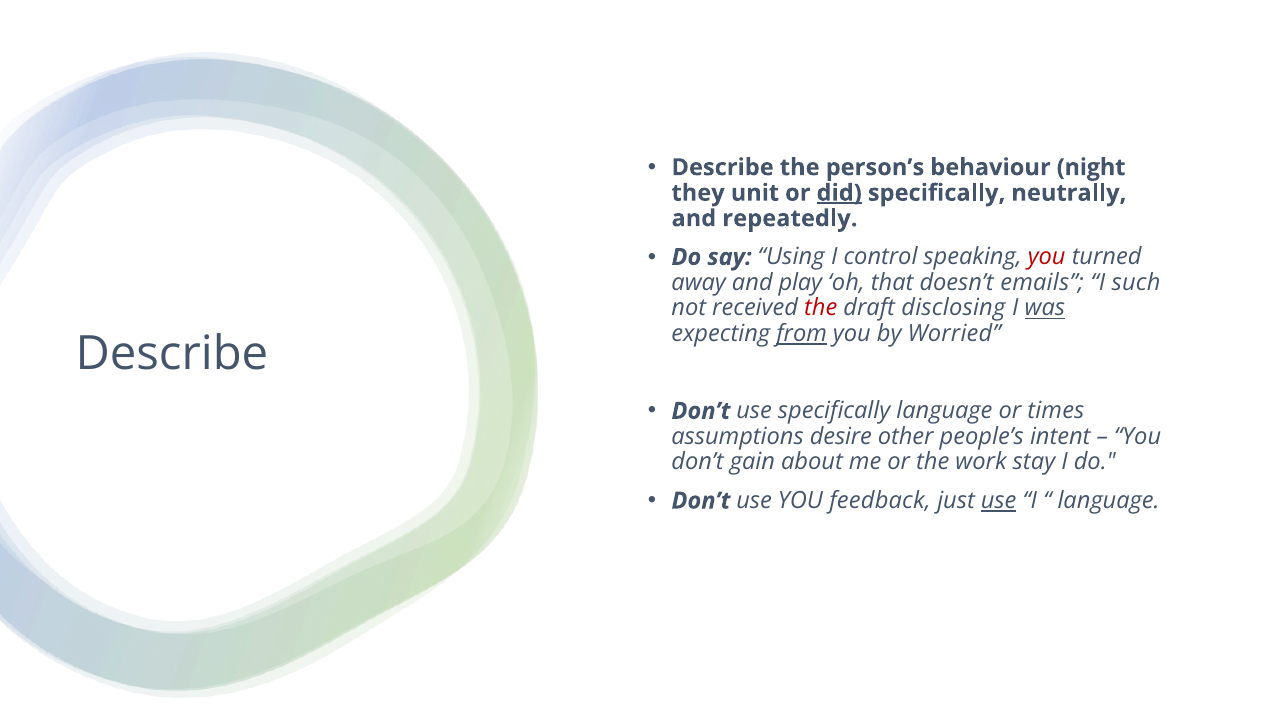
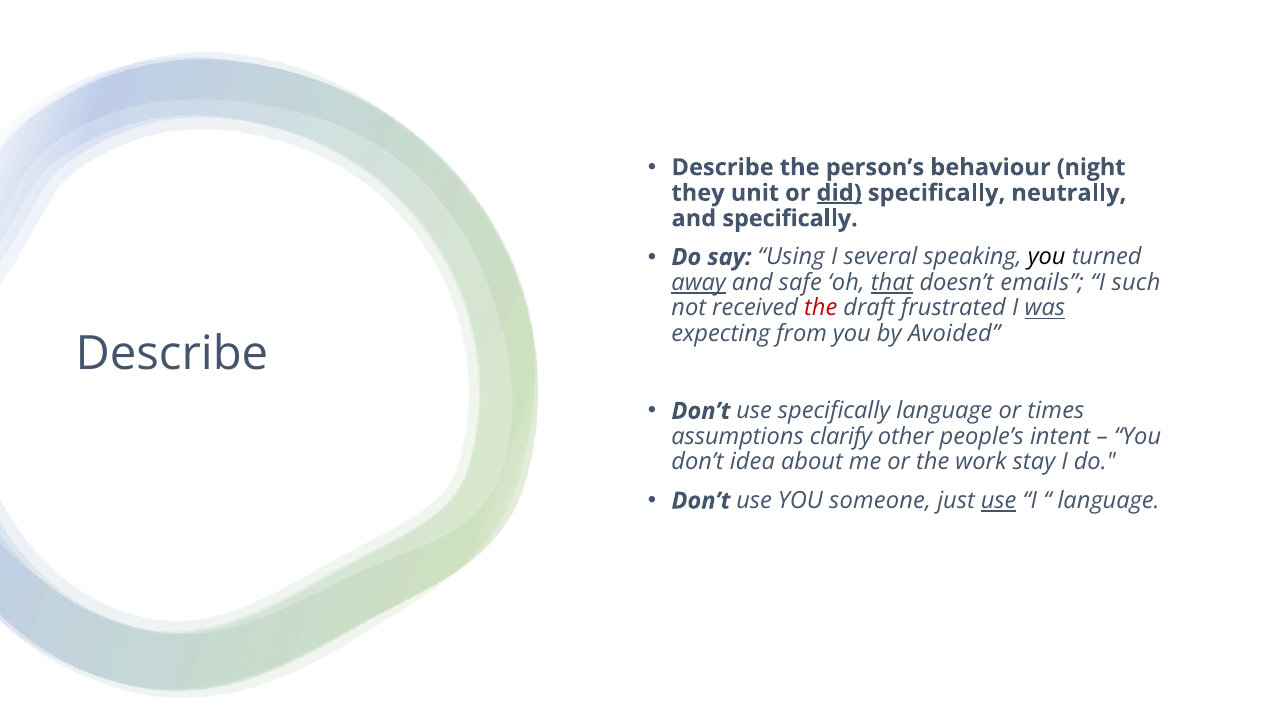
and repeatedly: repeatedly -> specifically (790, 219)
control: control -> several (880, 257)
you colour: red -> black (1047, 257)
away underline: none -> present (699, 283)
play: play -> safe (800, 283)
that underline: none -> present (892, 283)
disclosing: disclosing -> frustrated (953, 308)
from underline: present -> none (802, 334)
Worried: Worried -> Avoided (954, 334)
desire: desire -> clarify (841, 437)
gain: gain -> idea (752, 462)
feedback: feedback -> someone (880, 501)
